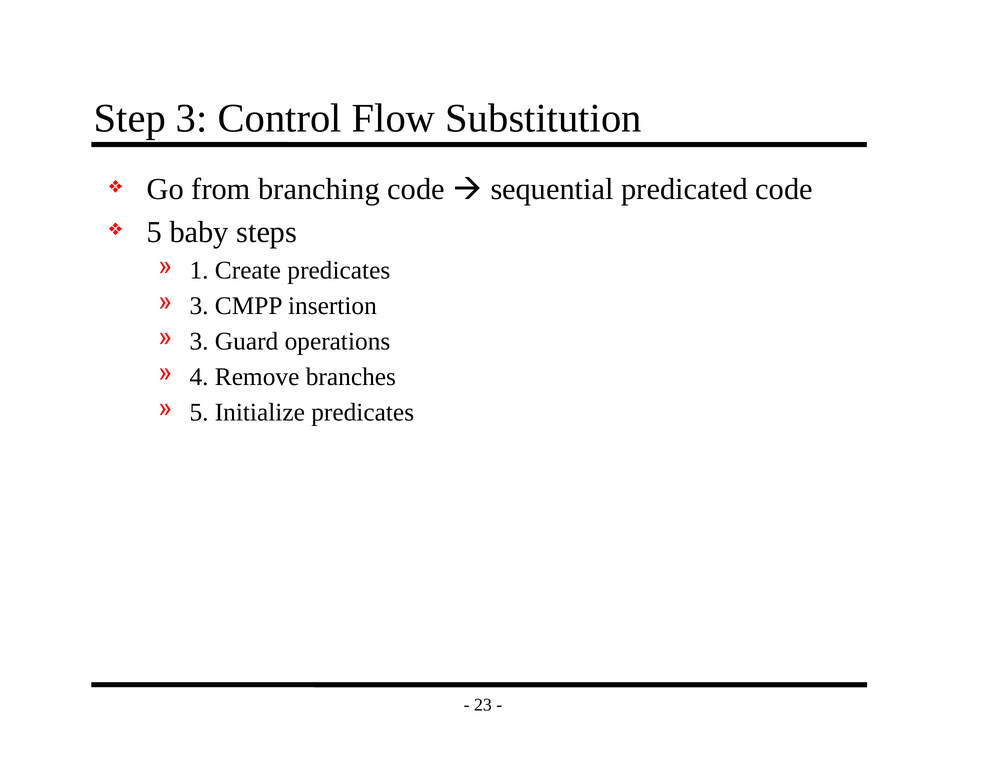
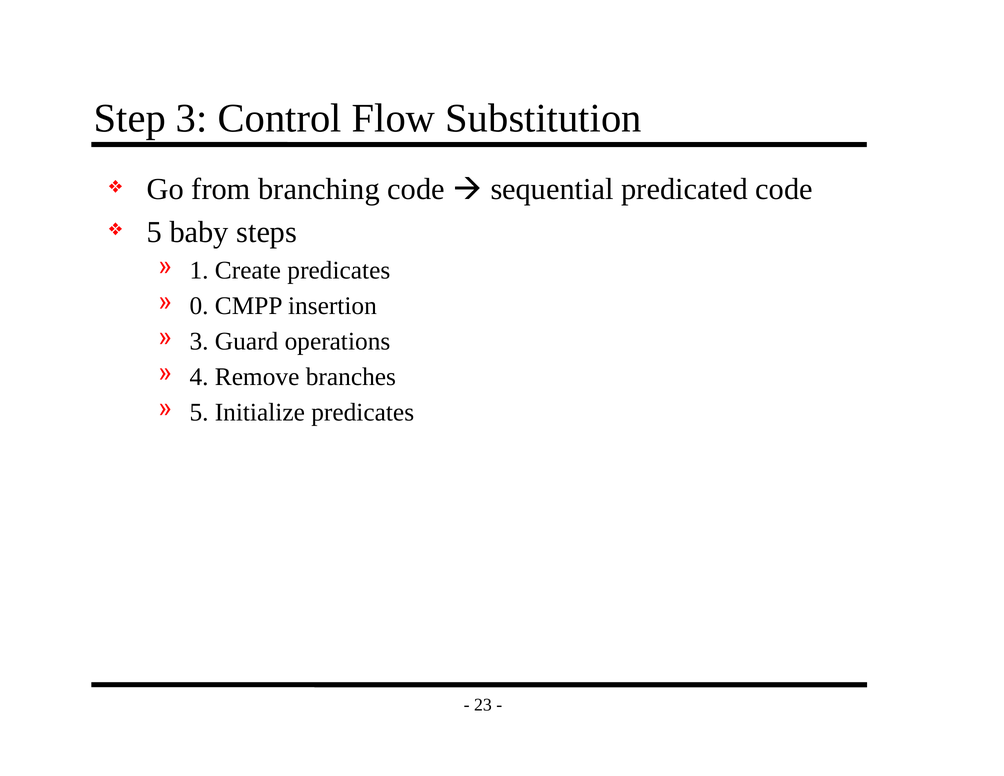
3: 3 -> 0 (199, 306)
